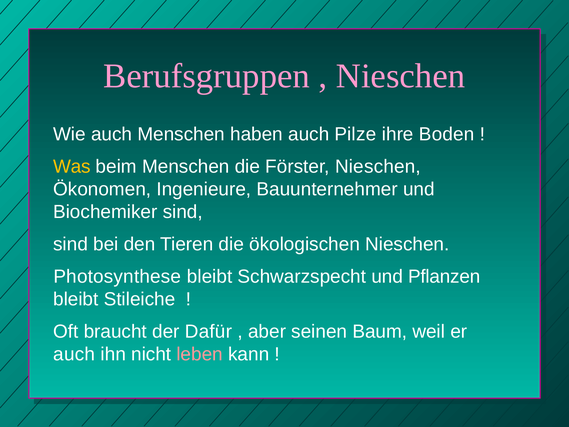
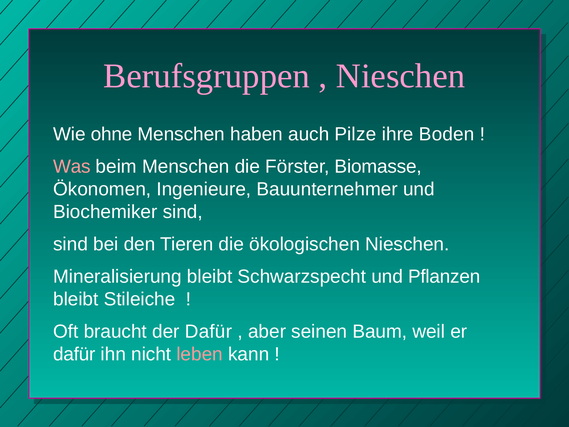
Wie auch: auch -> ohne (112, 134)
Was colour: yellow -> pink (72, 166)
Förster Nieschen: Nieschen -> Biomasse (378, 166)
Photosynthese: Photosynthese -> Mineralisierung (117, 276)
auch: auch -> dafür (74, 354)
